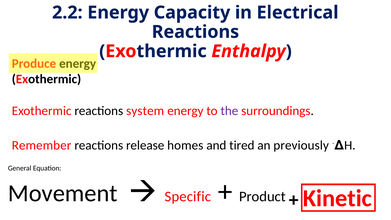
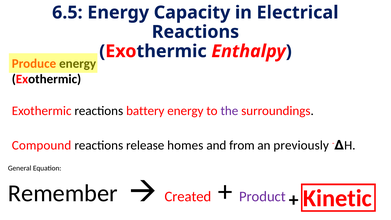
2.2: 2.2 -> 6.5 (67, 13)
system: system -> battery (145, 111)
Remember: Remember -> Compound (42, 145)
tired: tired -> from (242, 145)
Movement: Movement -> Remember (63, 193)
Specific: Specific -> Created (188, 197)
Product colour: black -> purple (262, 197)
